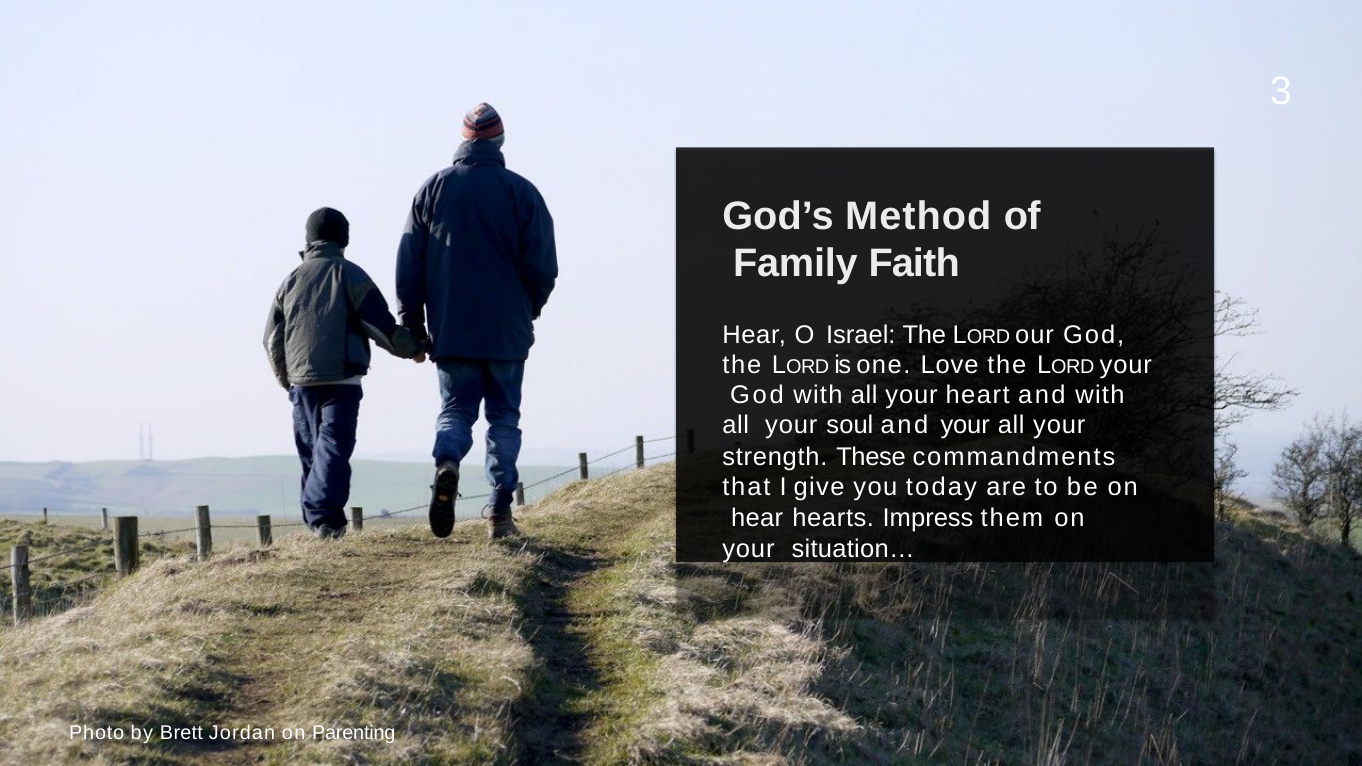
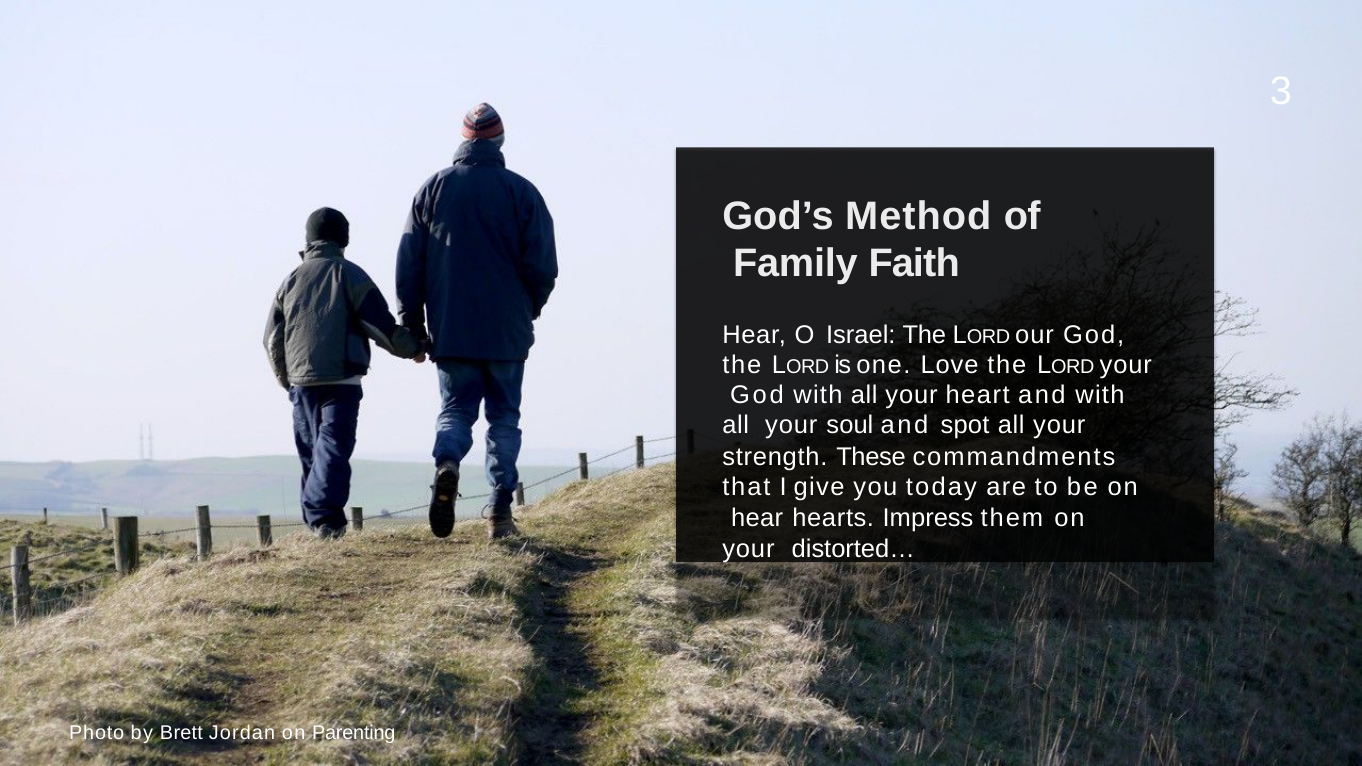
and your: your -> spot (965, 425)
situation…: situation… -> distorted… (853, 549)
